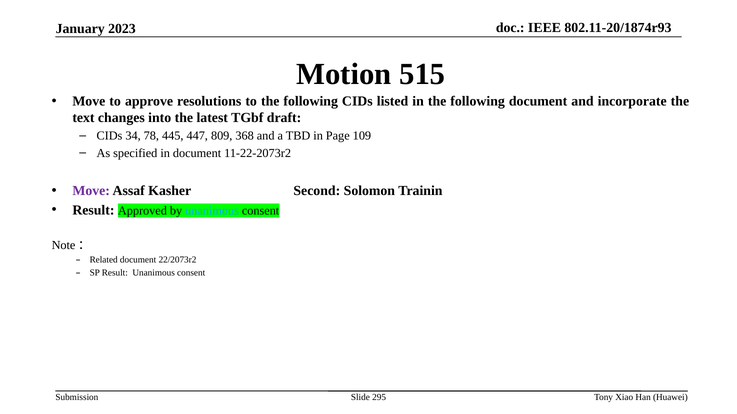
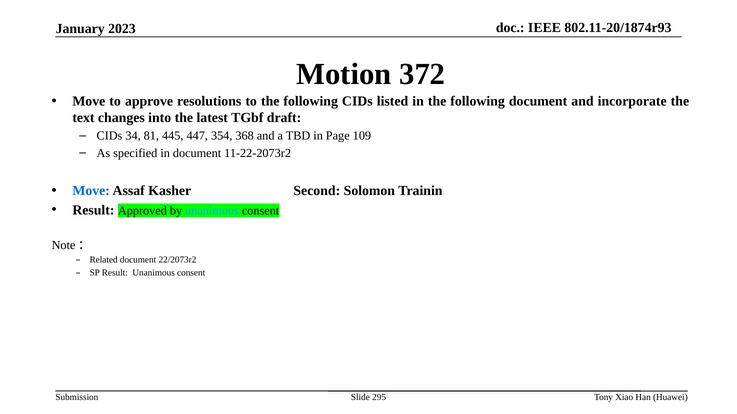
515: 515 -> 372 (422, 74)
78: 78 -> 81 (151, 136)
809: 809 -> 354 (222, 136)
Move colour: purple -> blue (91, 191)
